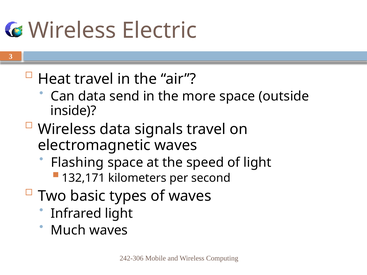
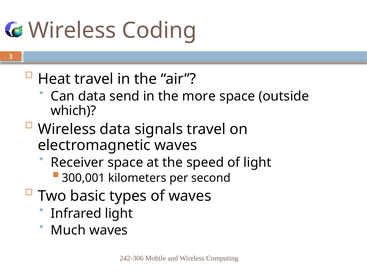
Electric: Electric -> Coding (159, 31)
inside: inside -> which (73, 111)
Flashing: Flashing -> Receiver (77, 163)
132,171: 132,171 -> 300,001 (83, 178)
